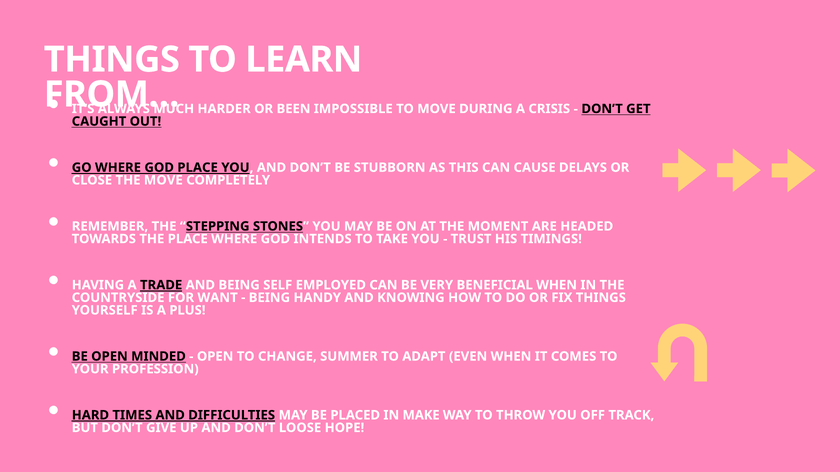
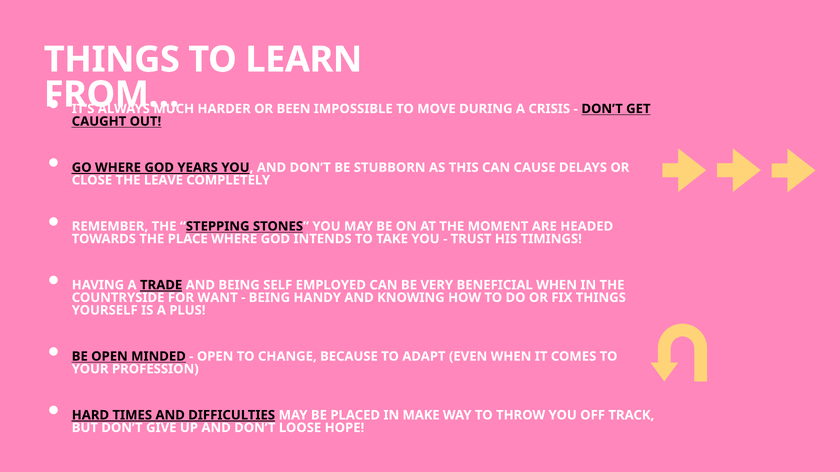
GOD PLACE: PLACE -> YEARS (198, 168)
THE MOVE: MOVE -> LEAVE (163, 180)
SUMMER: SUMMER -> BECAUSE (349, 357)
